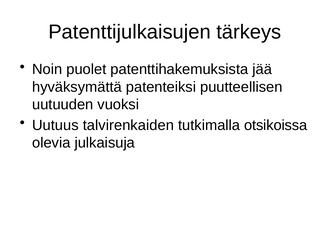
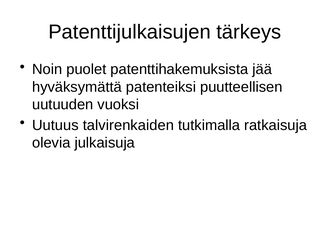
otsikoissa: otsikoissa -> ratkaisuja (276, 125)
